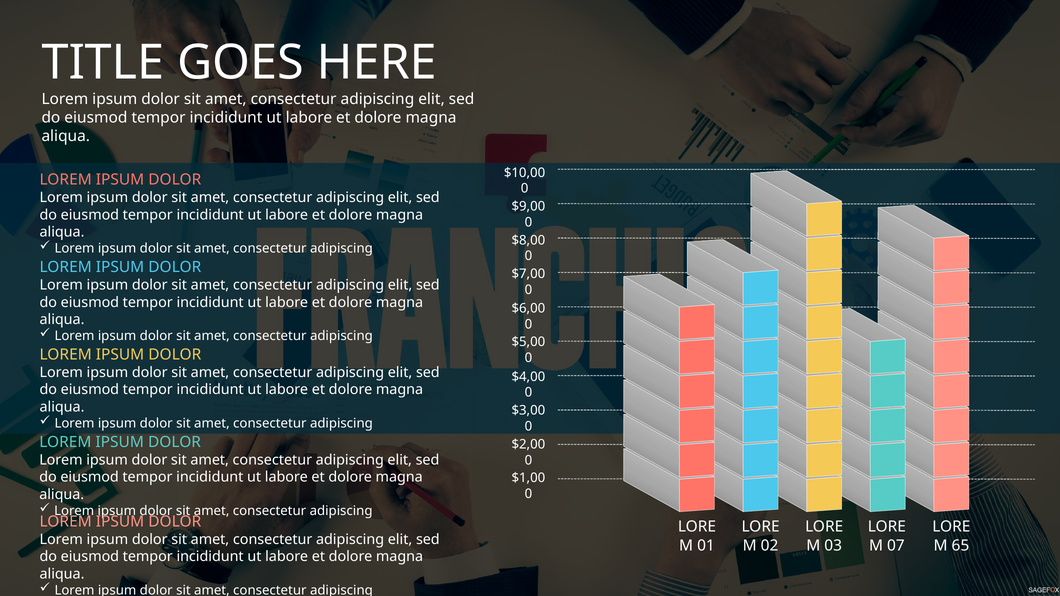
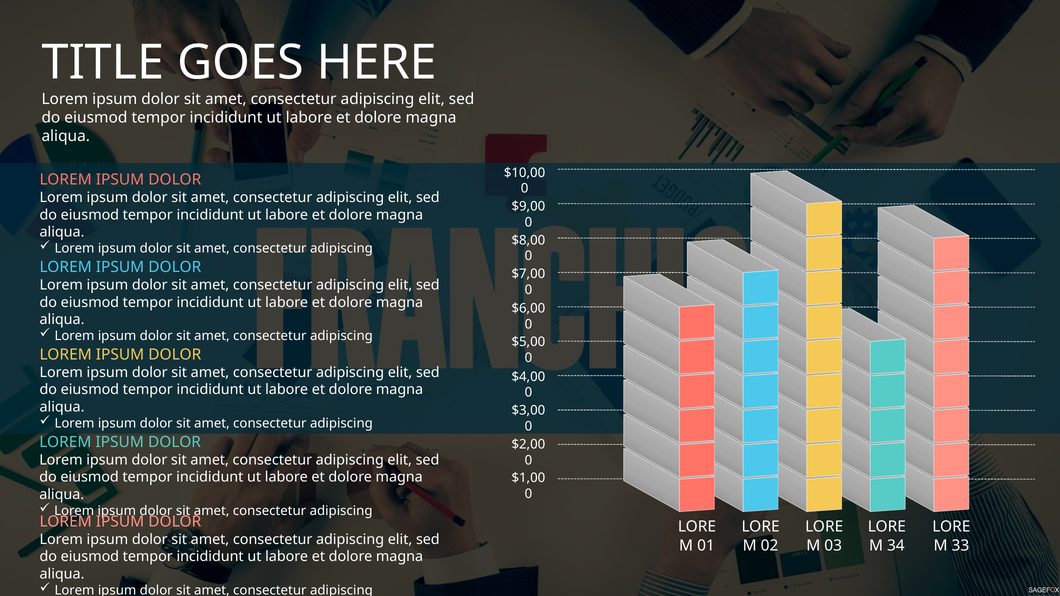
07: 07 -> 34 (896, 546)
65: 65 -> 33 (960, 546)
